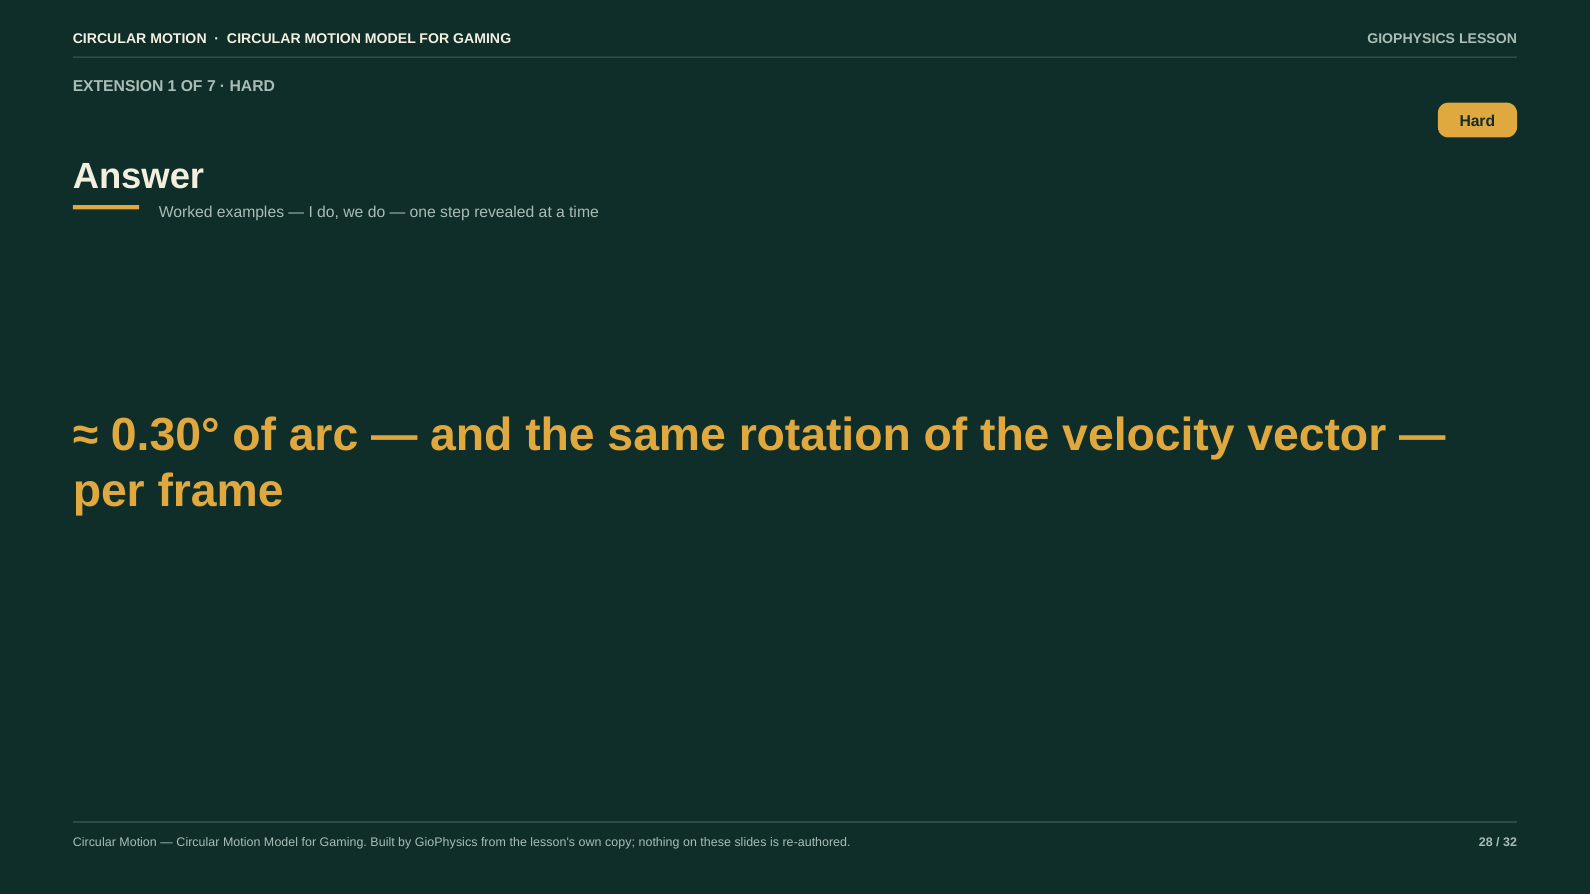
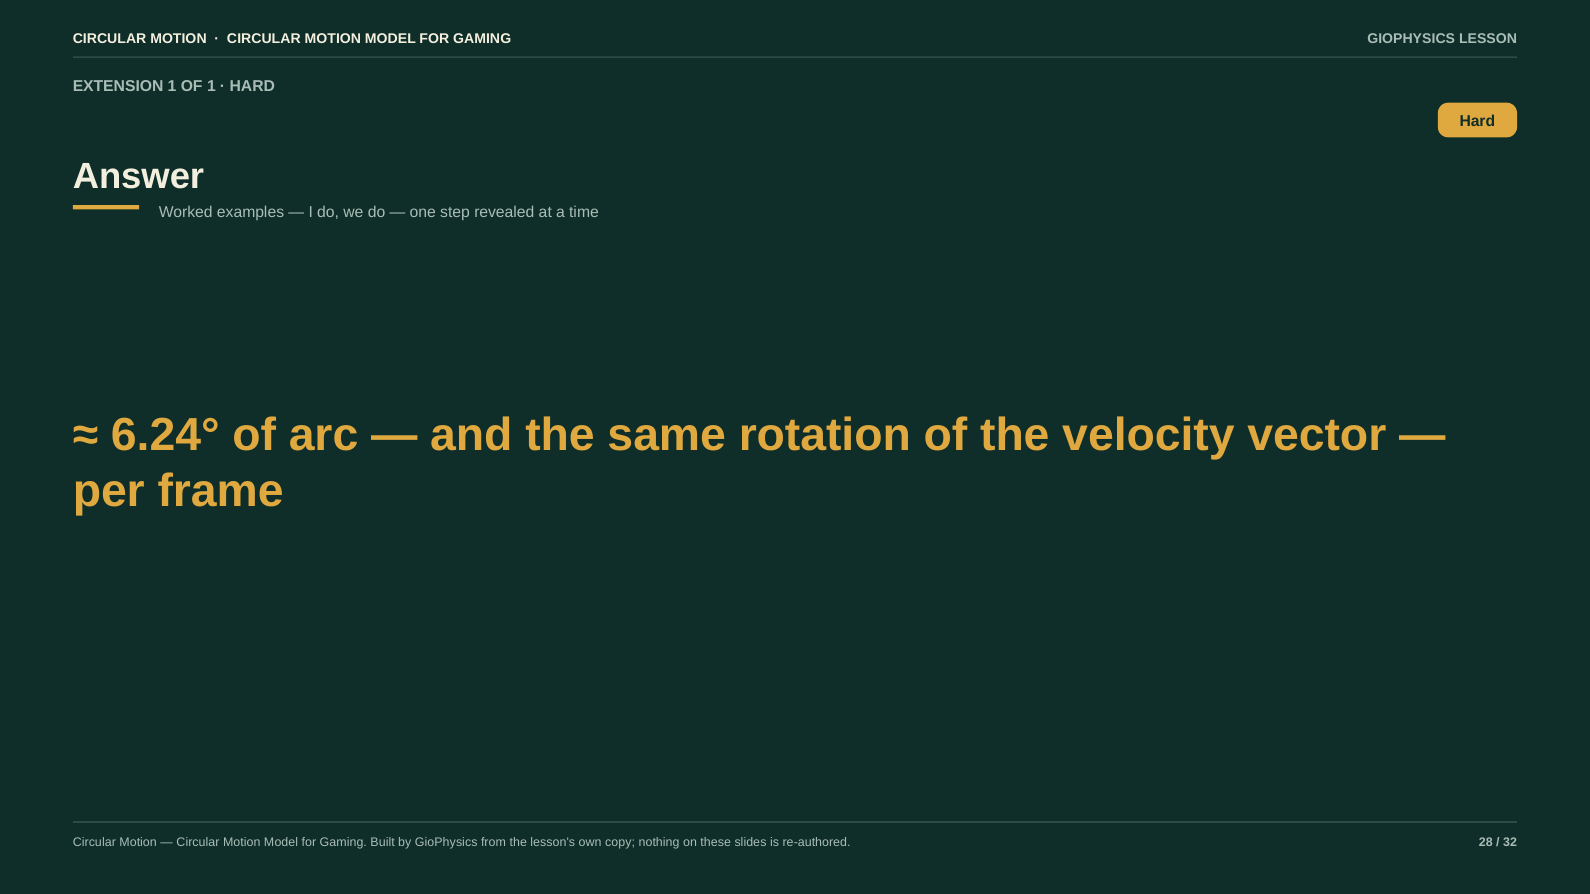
OF 7: 7 -> 1 (211, 87)
0.30°: 0.30° -> 6.24° (165, 435)
